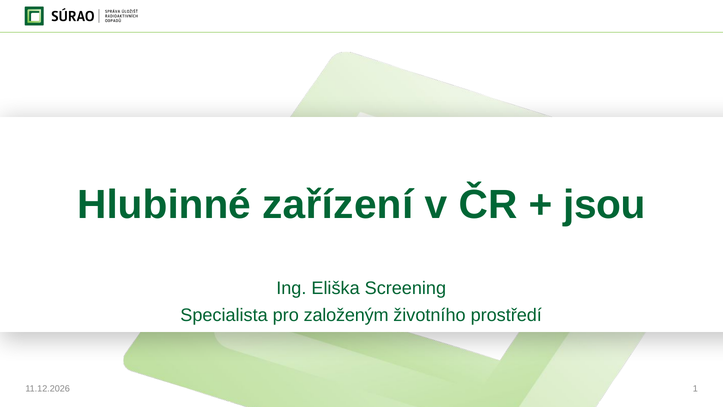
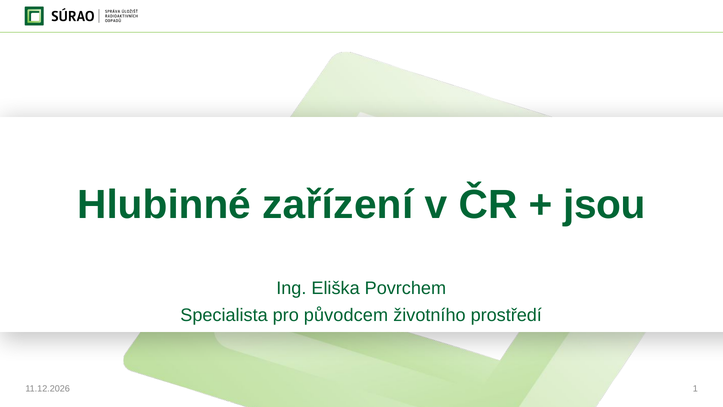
Screening: Screening -> Povrchem (405, 288)
založeným: založeným -> původcem (346, 315)
